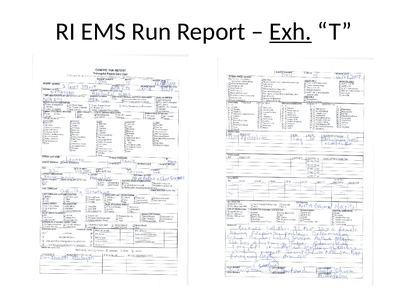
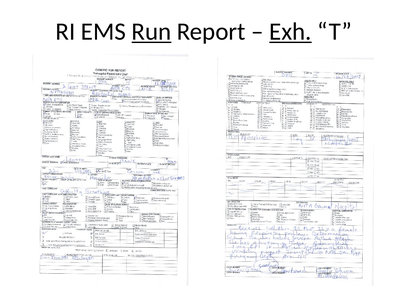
Run underline: none -> present (151, 32)
